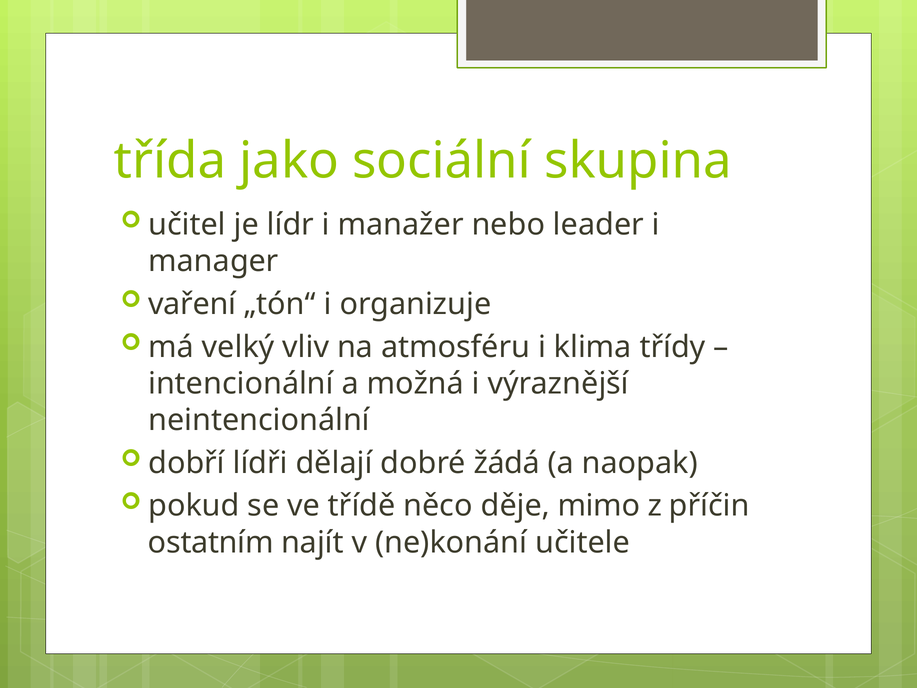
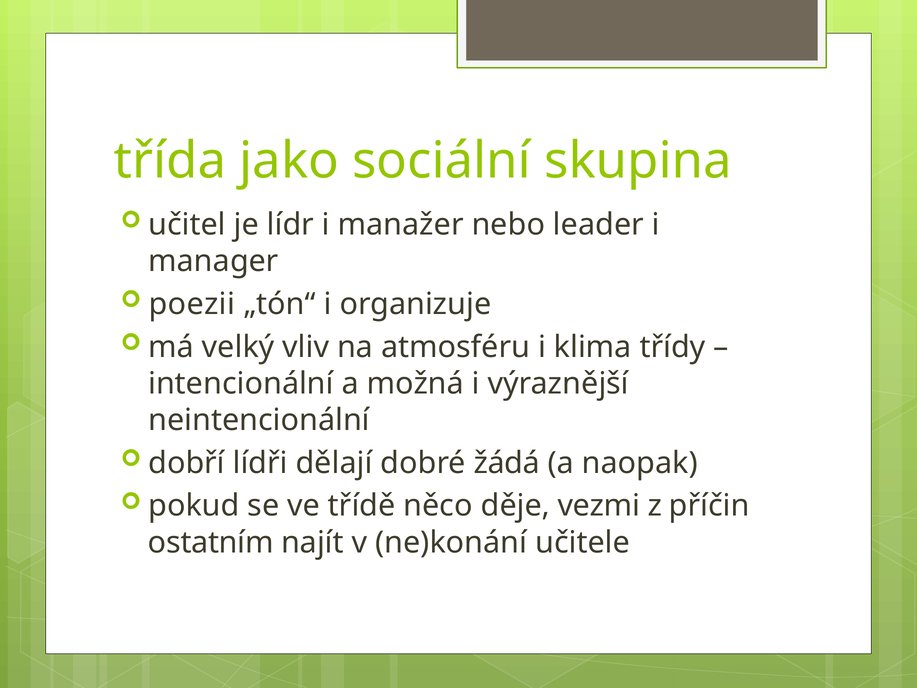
vaření: vaření -> poezii (192, 304)
mimo: mimo -> vezmi (599, 506)
